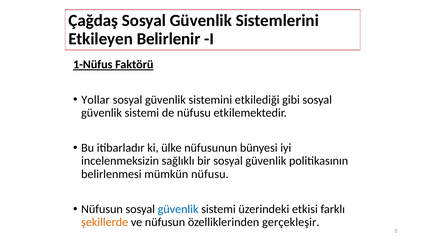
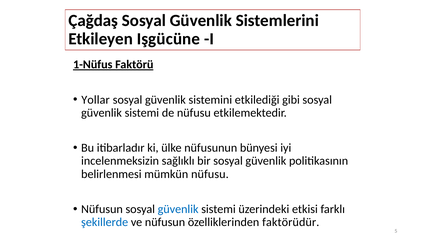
Belirlenir: Belirlenir -> Işgücüne (168, 39)
şekillerde colour: orange -> blue (105, 222)
gerçekleşir: gerçekleşir -> faktörüdür (291, 222)
